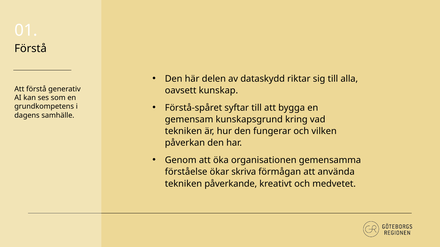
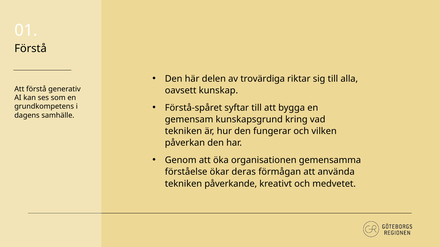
dataskydd: dataskydd -> trovärdiga (263, 79)
skriva: skriva -> deras (244, 172)
